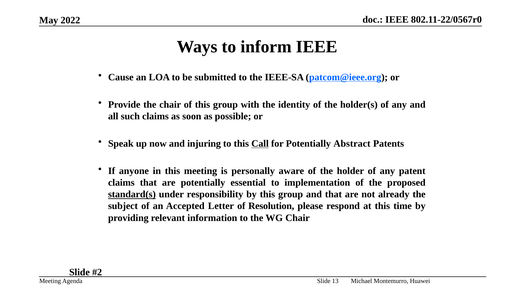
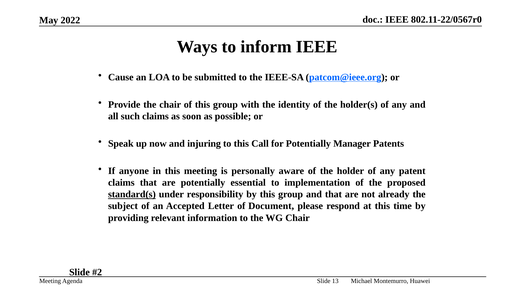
Call underline: present -> none (260, 144)
Abstract: Abstract -> Manager (352, 144)
Resolution: Resolution -> Document (271, 206)
